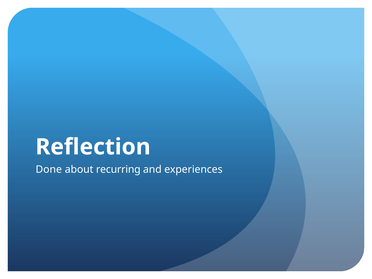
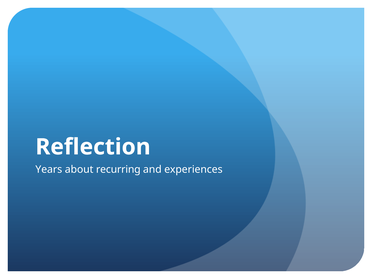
Done: Done -> Years (49, 169)
